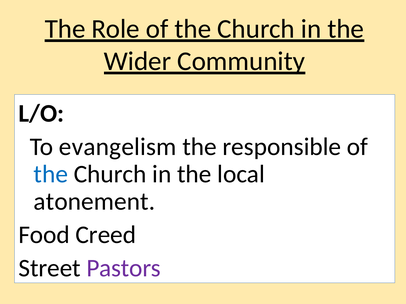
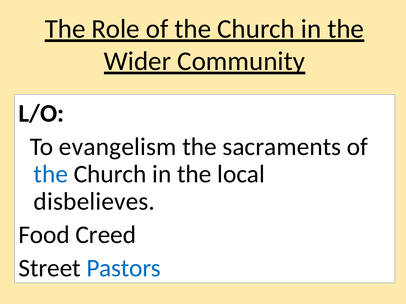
responsible: responsible -> sacraments (282, 147)
atonement: atonement -> disbelieves (94, 202)
Pastors colour: purple -> blue (124, 268)
